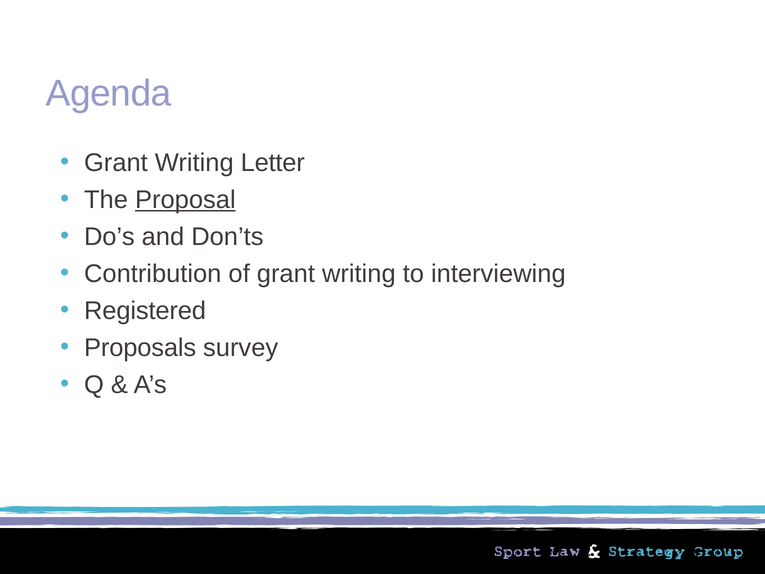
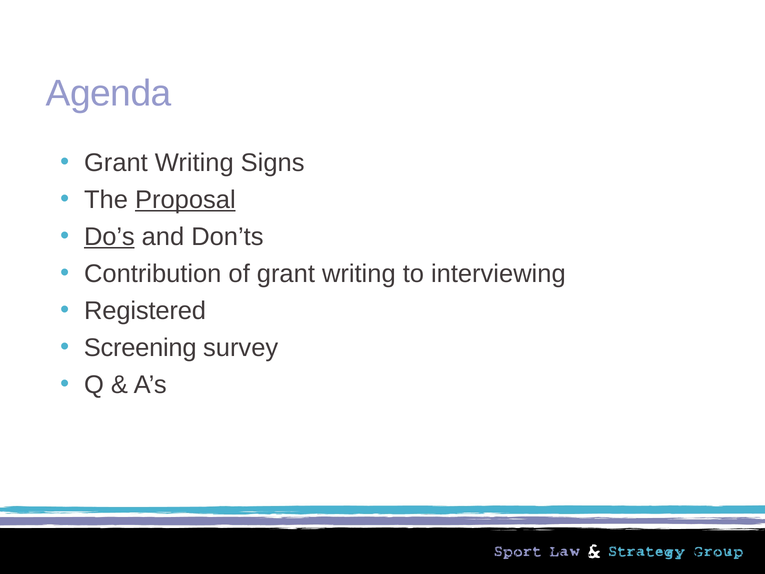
Letter: Letter -> Signs (273, 163)
Do’s underline: none -> present (109, 237)
Proposals: Proposals -> Screening (140, 348)
